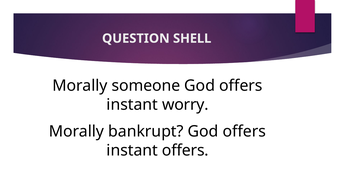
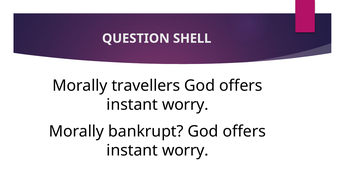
someone: someone -> travellers (146, 86)
offers: offers -> worry (185, 150)
